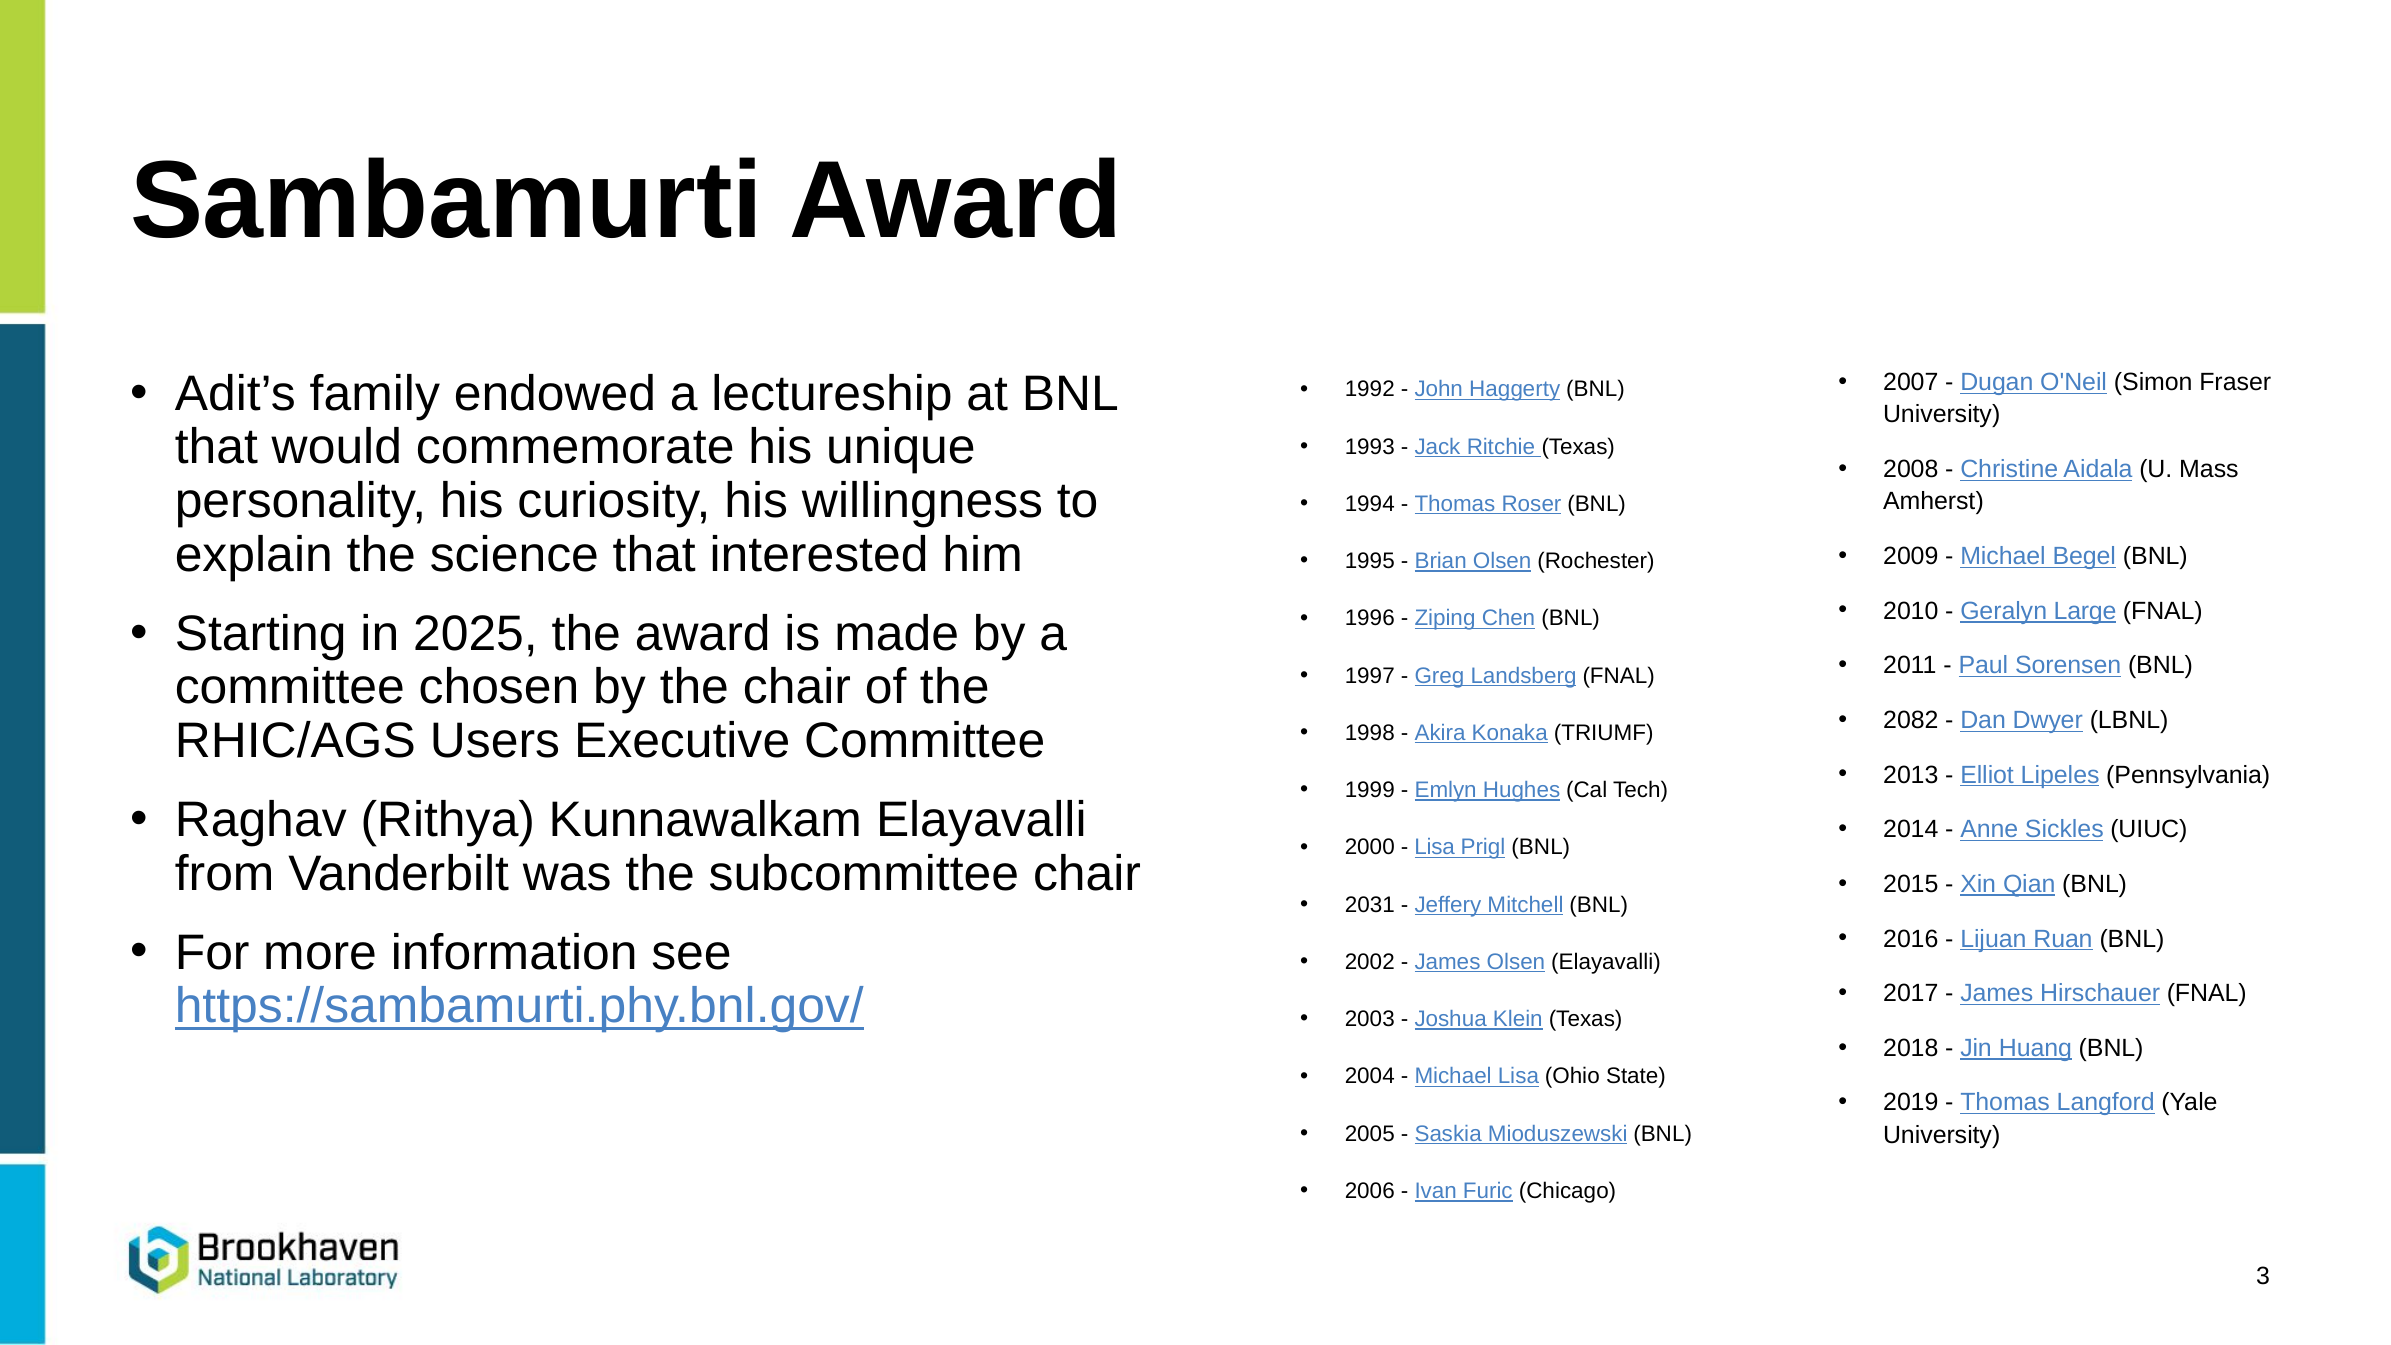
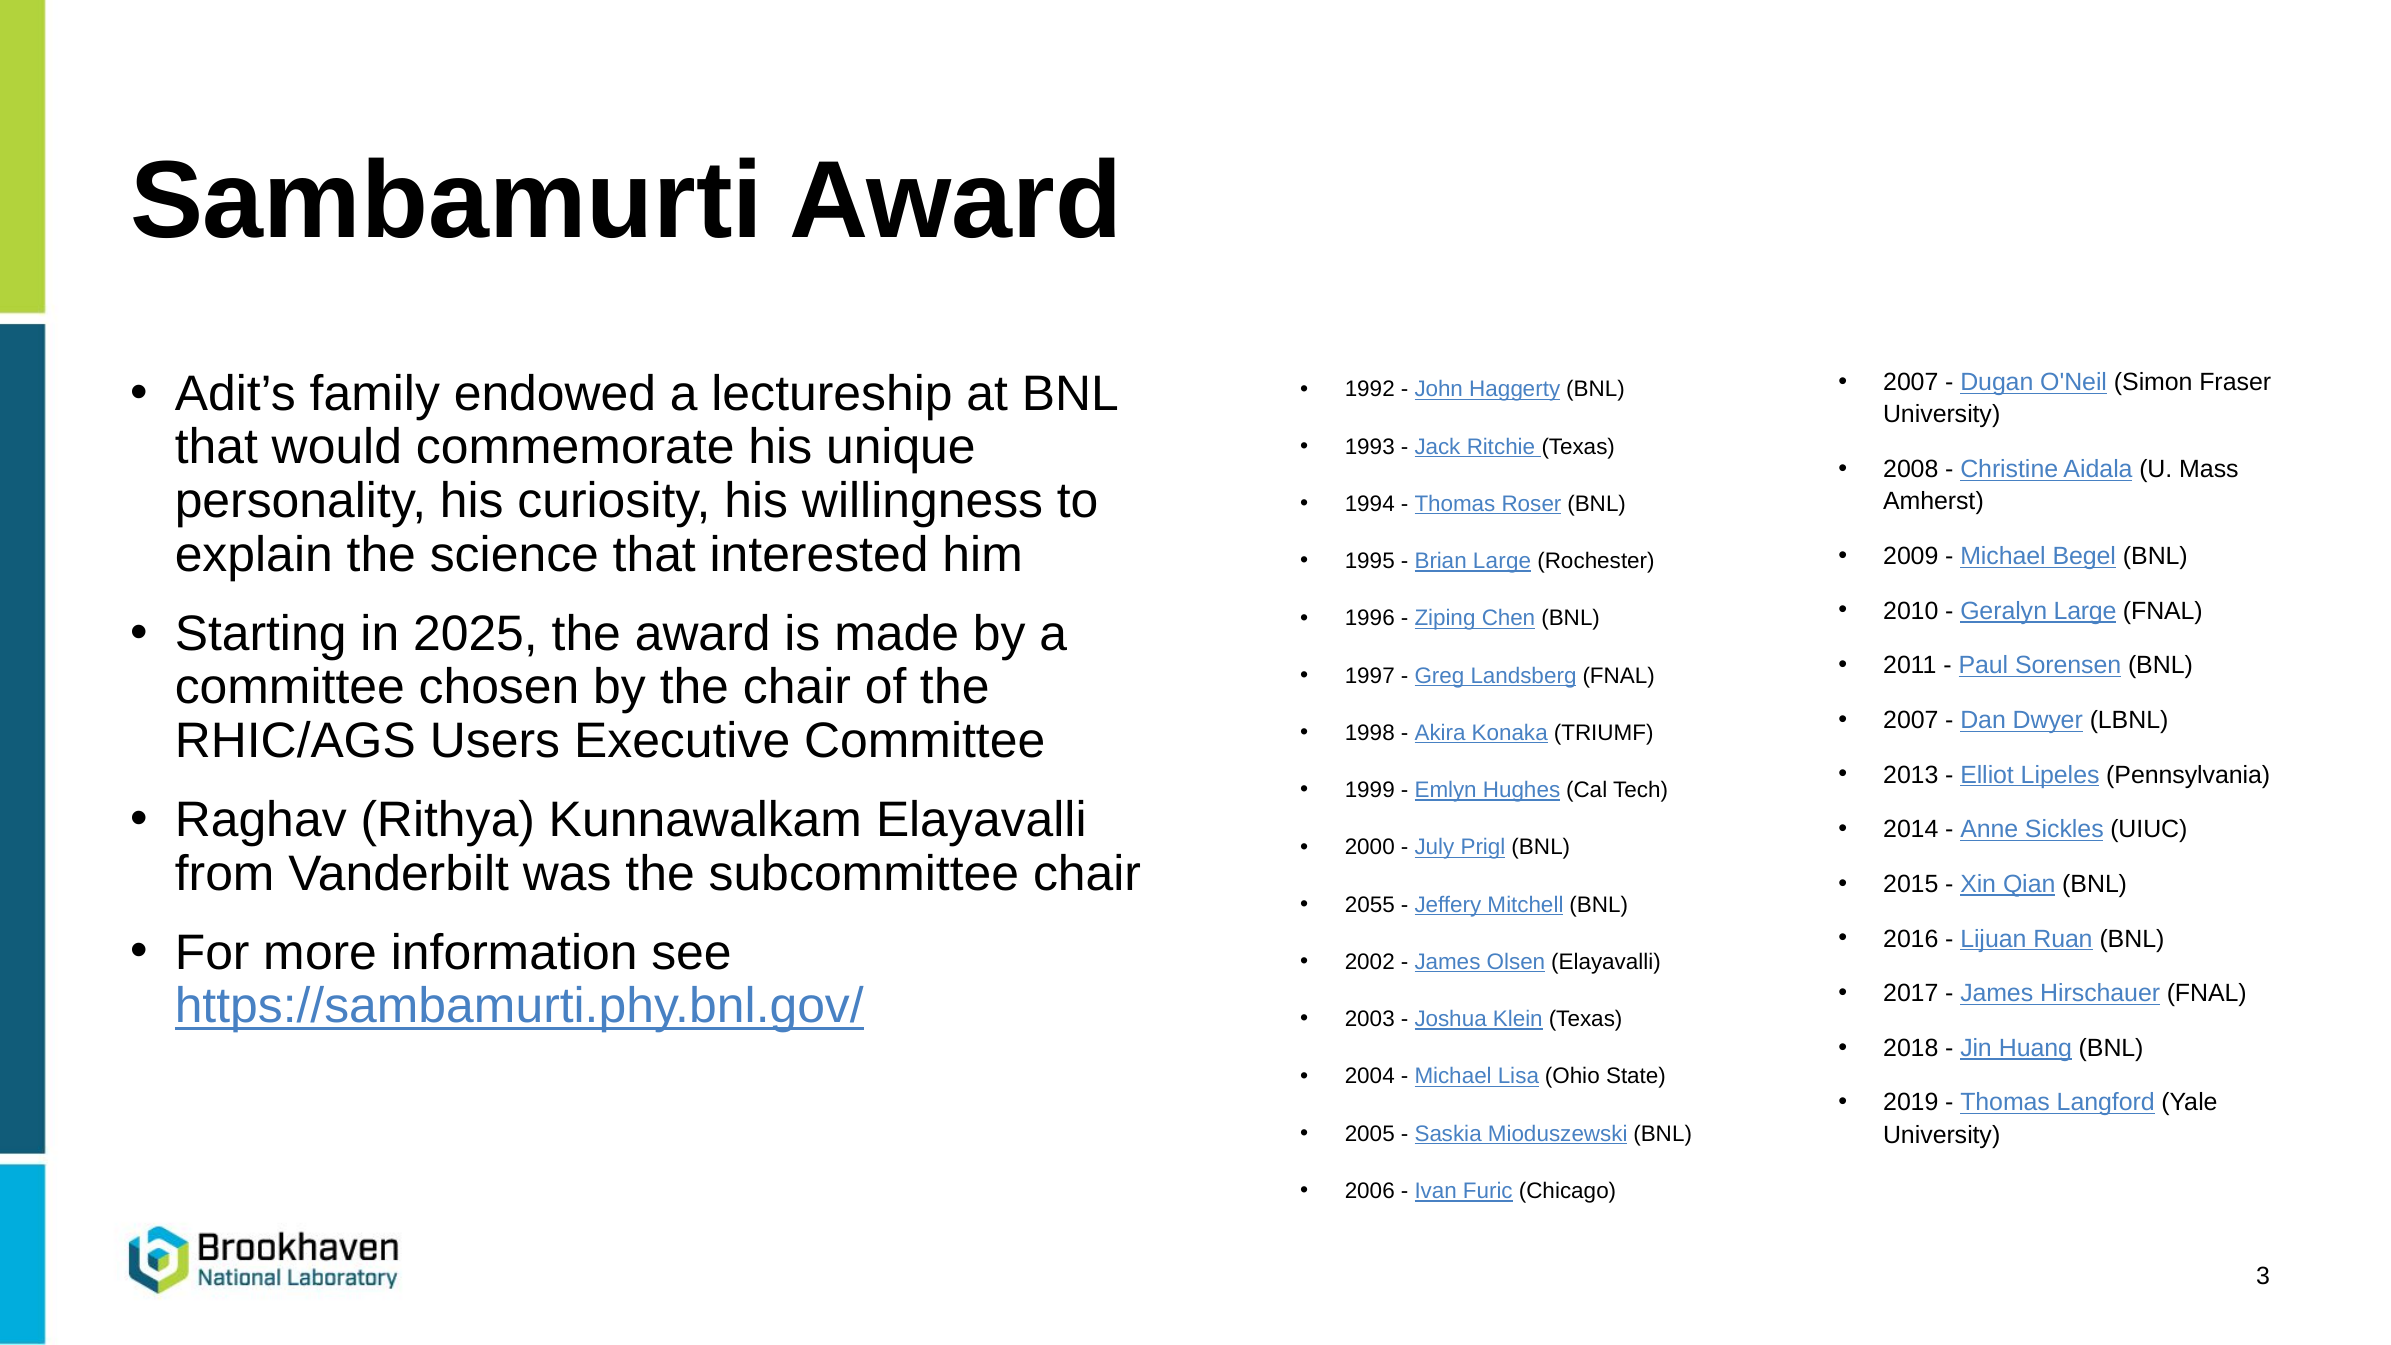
Brian Olsen: Olsen -> Large (1502, 561)
2082: 2082 -> 2007 (1911, 720)
Lisa: Lisa -> July (1434, 847)
2031: 2031 -> 2055 (1370, 905)
